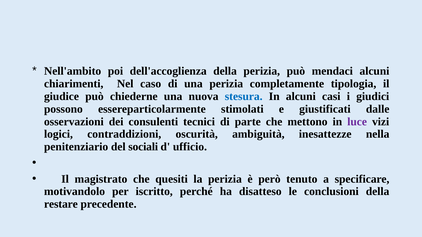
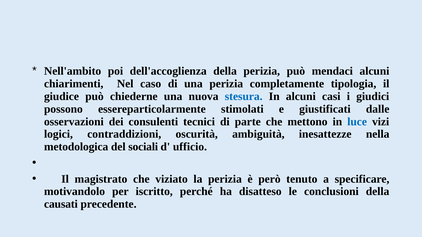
luce colour: purple -> blue (357, 122)
penitenziario: penitenziario -> metodologica (76, 147)
quesiti: quesiti -> viziato (172, 179)
restare: restare -> causati (61, 204)
